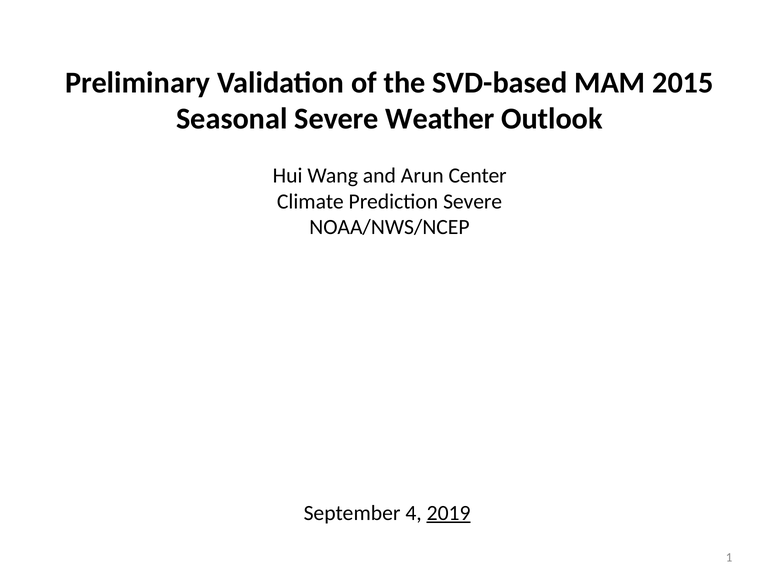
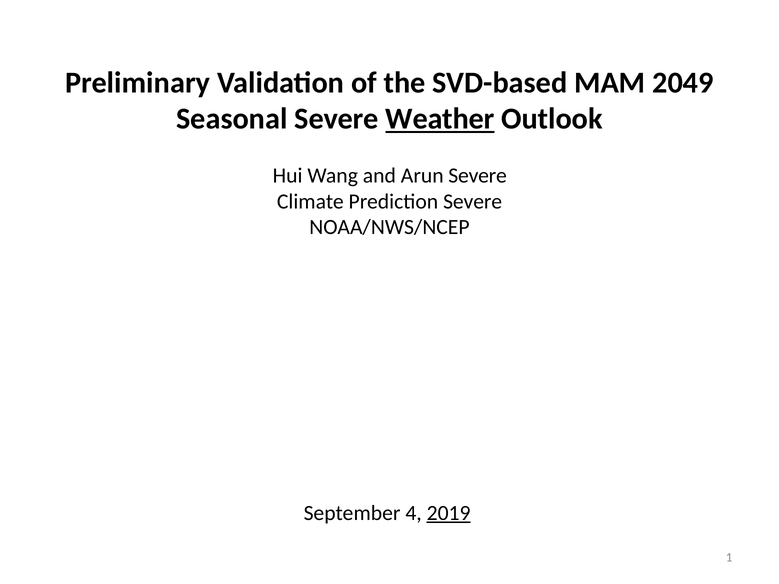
2015: 2015 -> 2049 (683, 83)
Weather underline: none -> present (440, 119)
Arun Center: Center -> Severe (478, 175)
